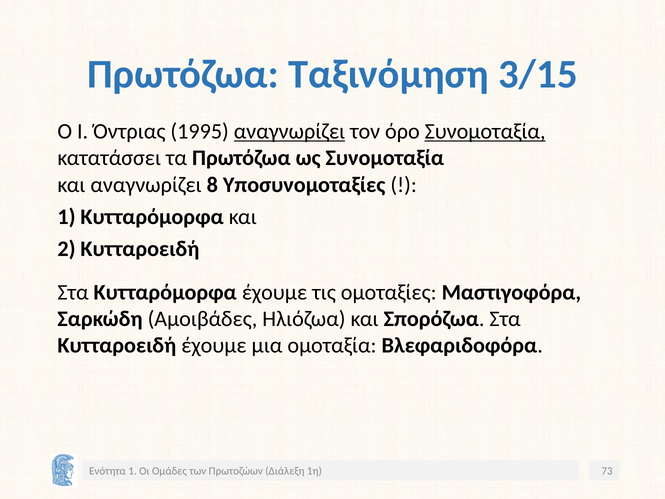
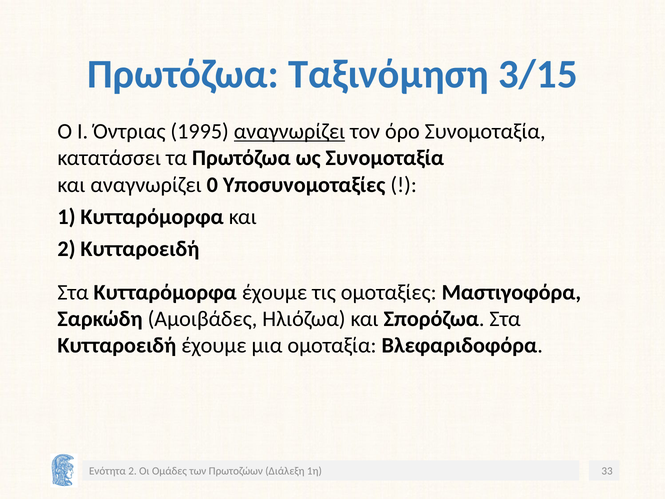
Συνομοταξία underline: present -> none (485, 131)
8: 8 -> 0 (212, 185)
Ενότητα 1: 1 -> 2 (132, 471)
73: 73 -> 33 (607, 471)
